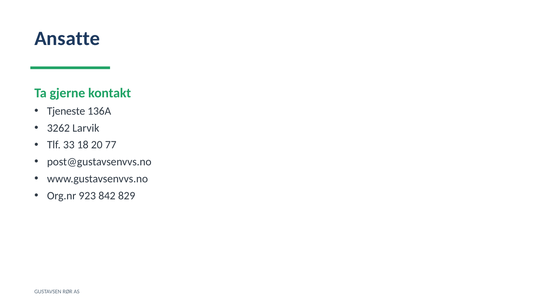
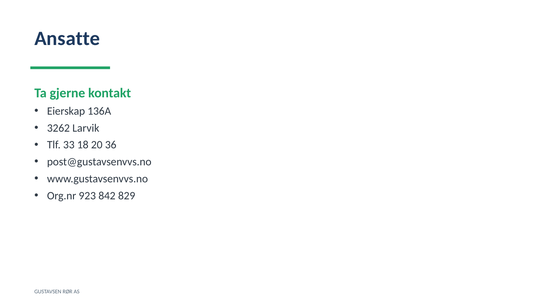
Tjeneste: Tjeneste -> Eierskap (66, 111)
77: 77 -> 36 (111, 145)
